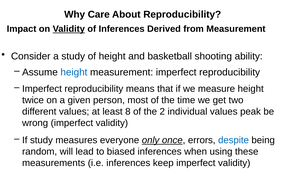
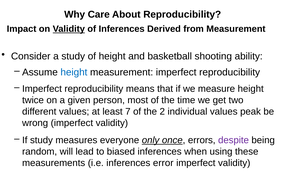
8: 8 -> 7 (128, 112)
despite colour: blue -> purple (233, 141)
keep: keep -> error (163, 164)
